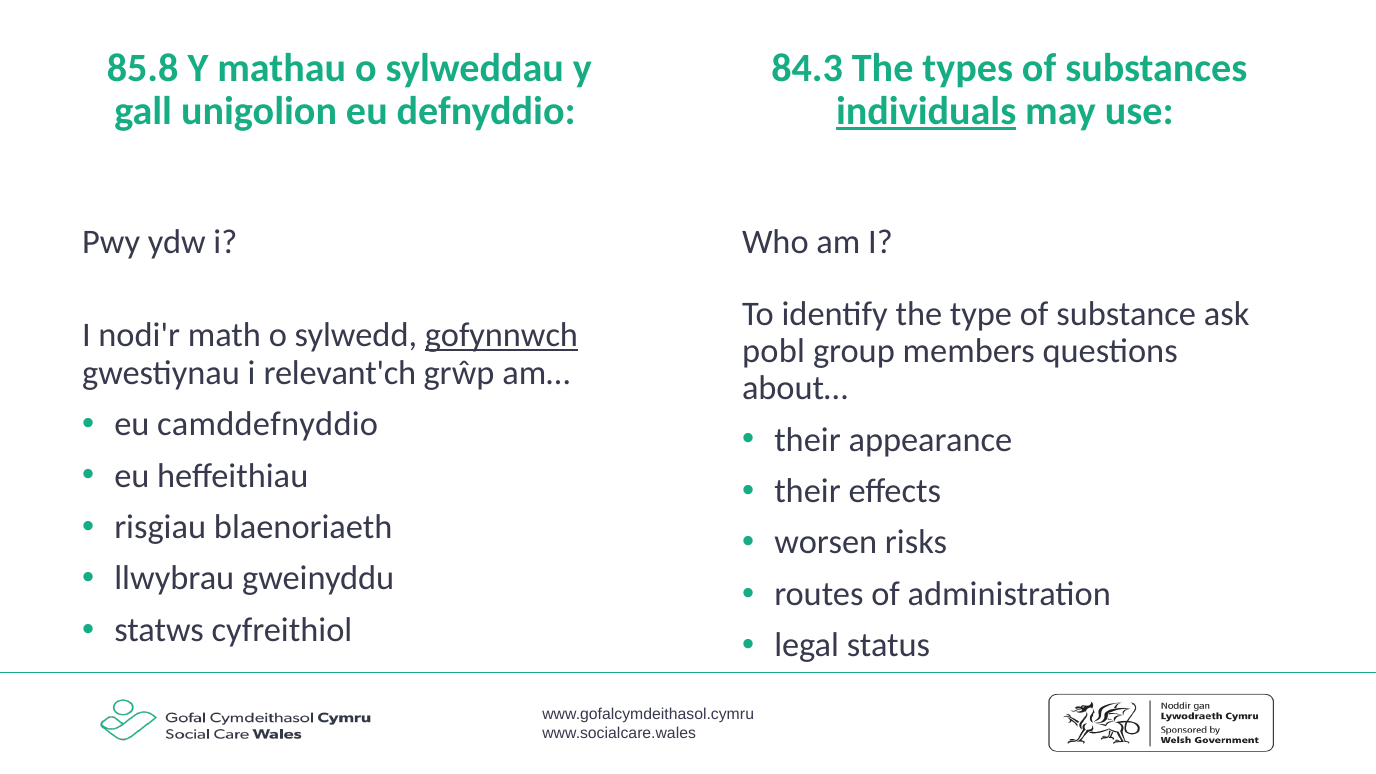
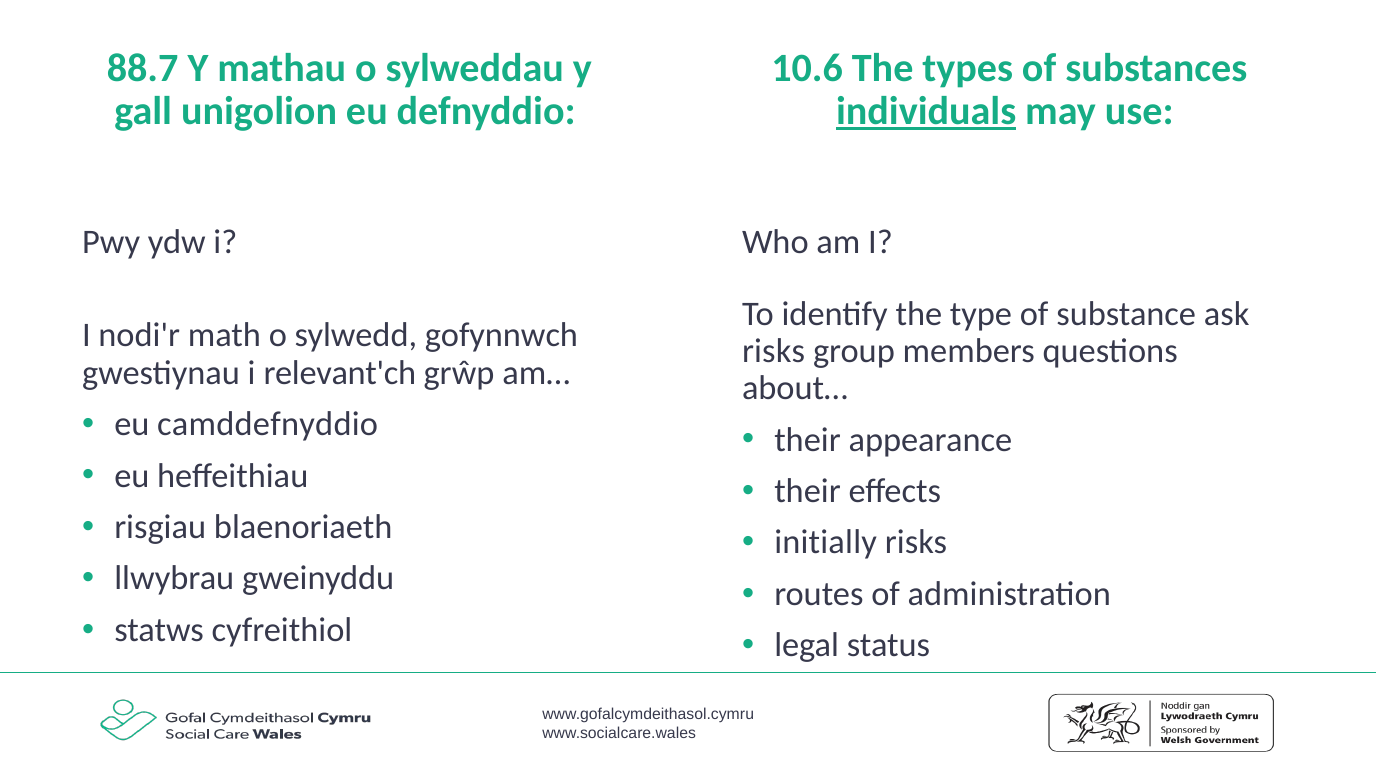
85.8: 85.8 -> 88.7 (143, 68)
84.3: 84.3 -> 10.6 (807, 68)
gofynnwch underline: present -> none (501, 336)
pobl: pobl -> risks (774, 351)
worsen: worsen -> initially (826, 543)
